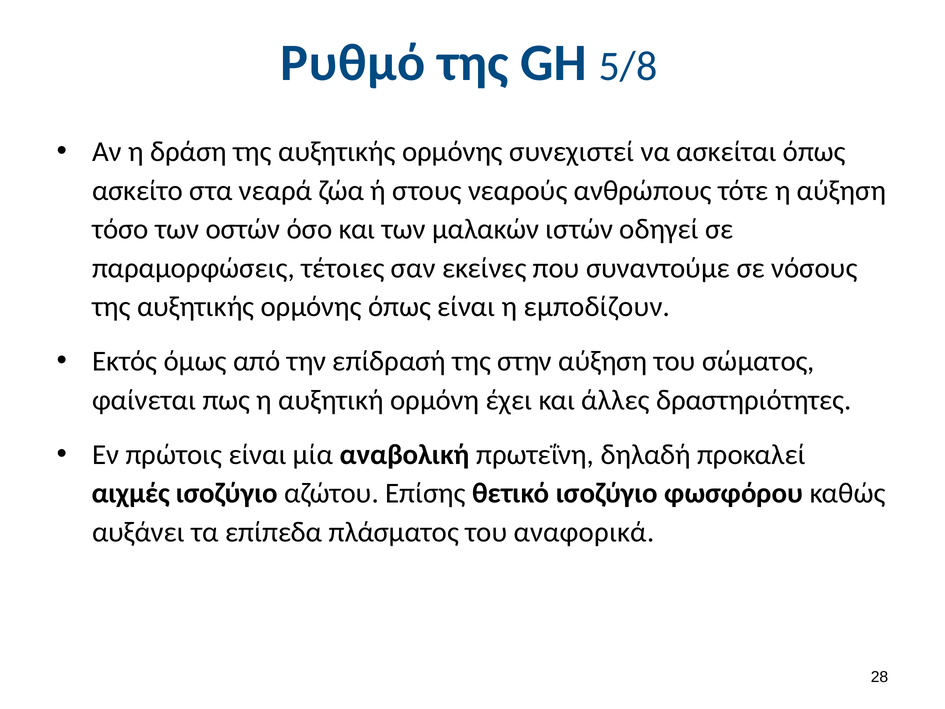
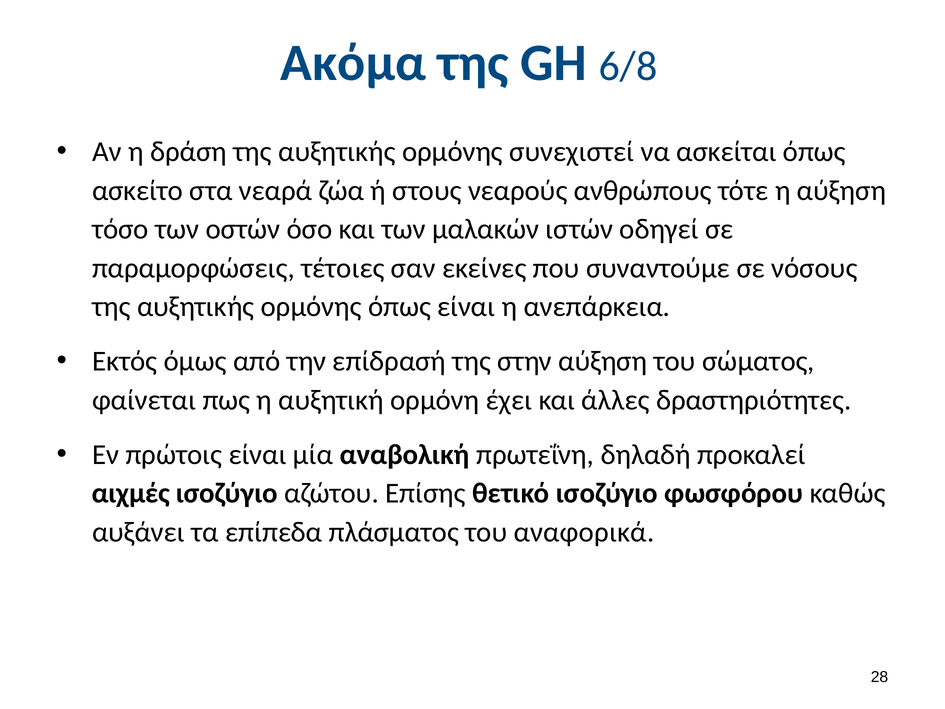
Ρυθμό: Ρυθμό -> Ακόμα (353, 63)
5/8: 5/8 -> 6/8 (628, 66)
εμποδίζουν: εμποδίζουν -> ανεπάρκεια (597, 307)
